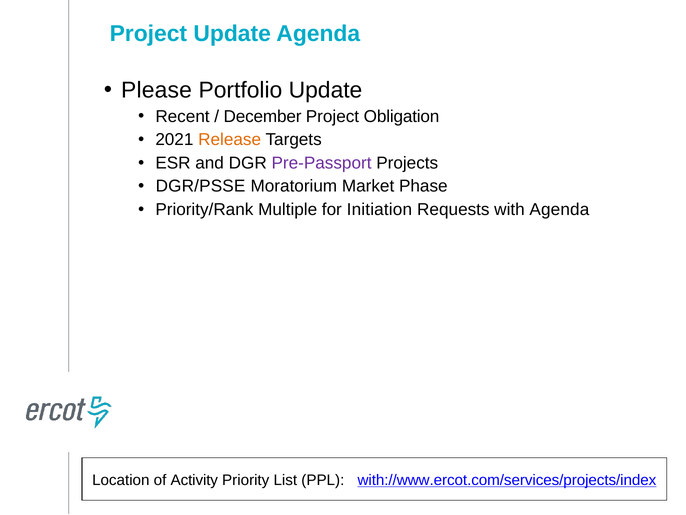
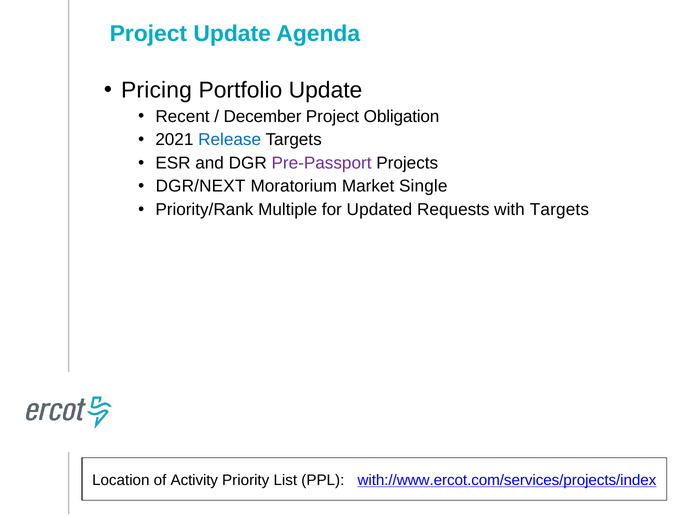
Please: Please -> Pricing (157, 90)
Release colour: orange -> blue (230, 140)
DGR/PSSE: DGR/PSSE -> DGR/NEXT (201, 186)
Phase: Phase -> Single (423, 186)
Initiation: Initiation -> Updated (379, 209)
with Agenda: Agenda -> Targets (559, 209)
